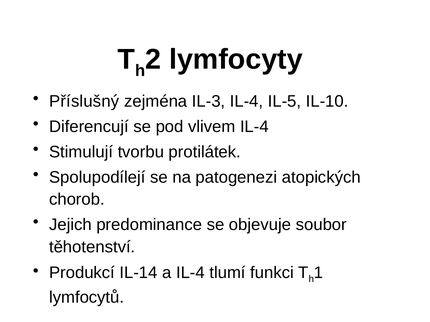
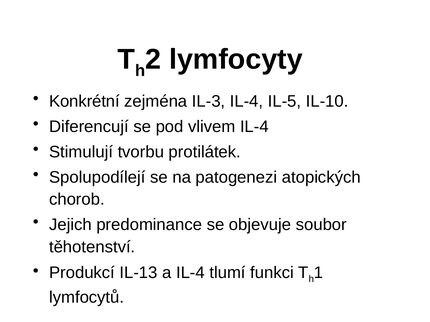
Příslušný: Příslušný -> Konkrétní (84, 101)
IL-14: IL-14 -> IL-13 (139, 273)
